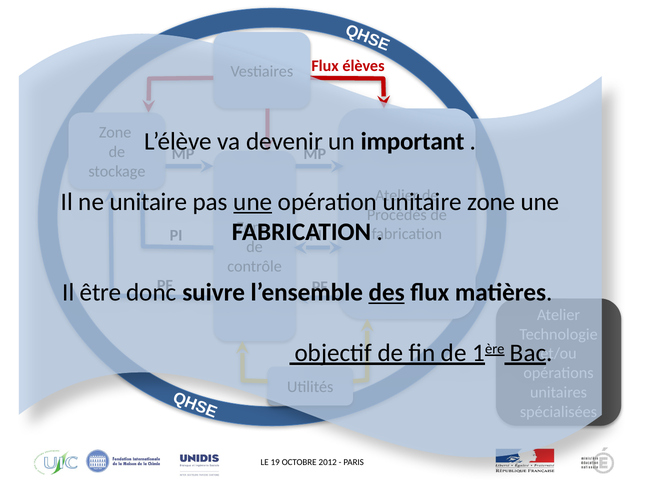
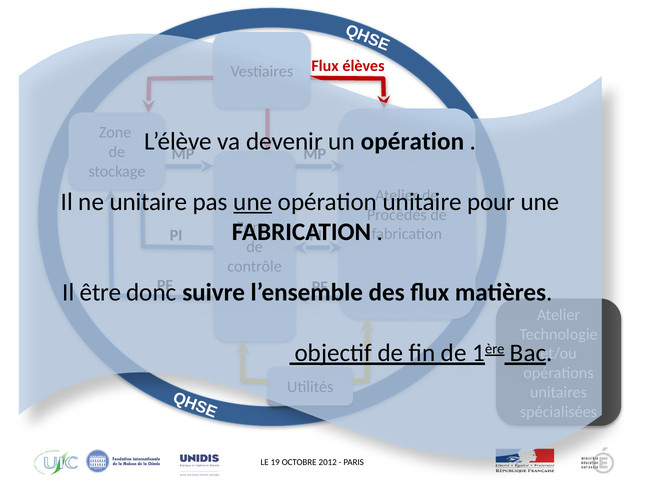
un important: important -> opération (412, 141)
zone: zone -> pour (491, 202)
des underline: present -> none (387, 292)
